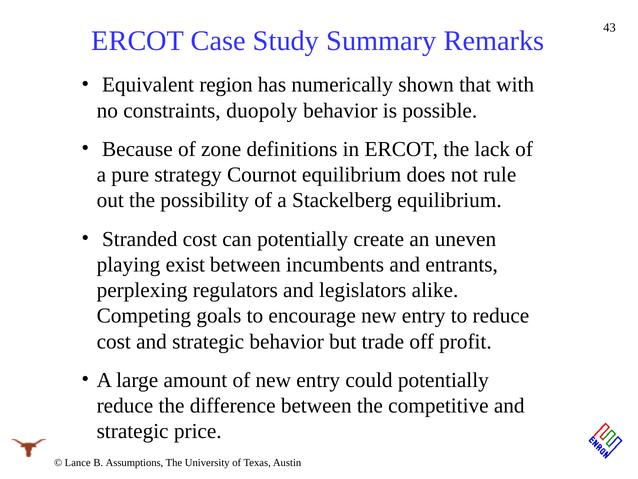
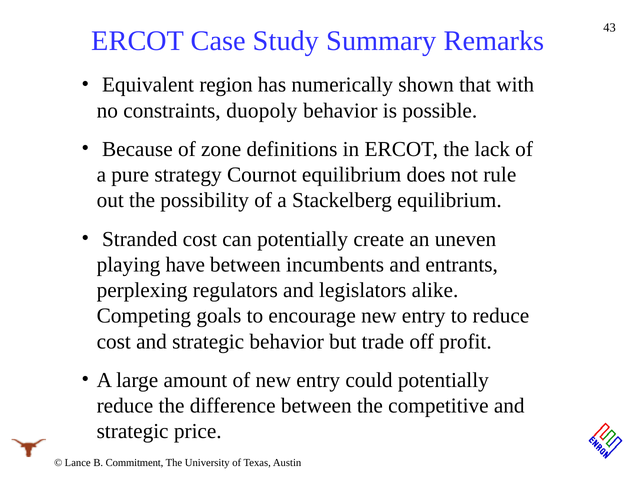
exist: exist -> have (185, 265)
Assumptions: Assumptions -> Commitment (135, 462)
